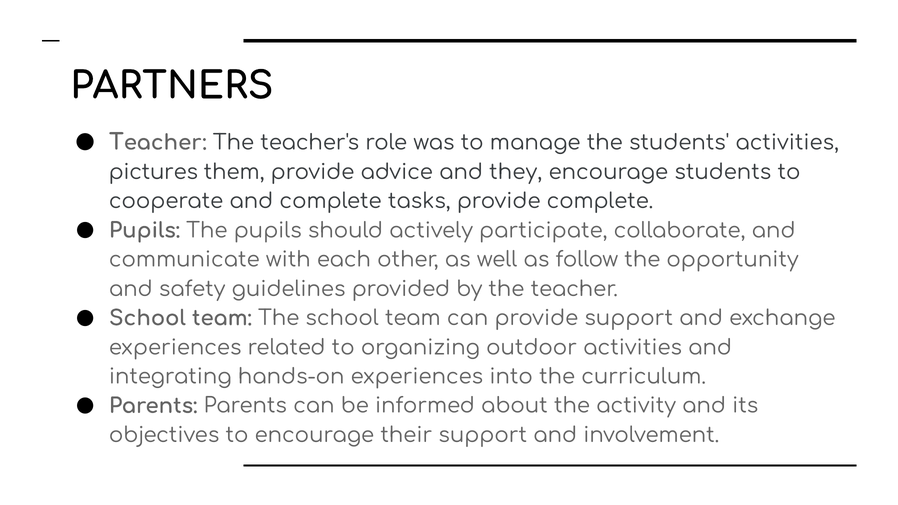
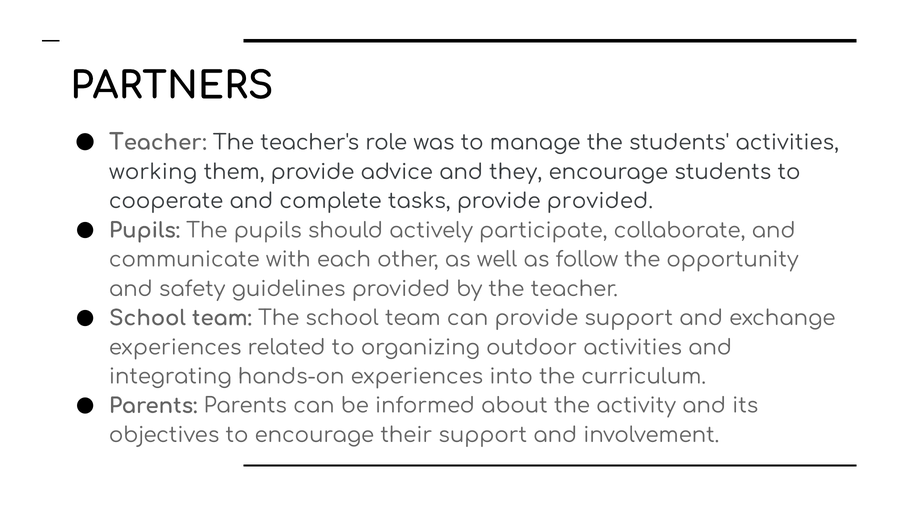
pictures: pictures -> working (153, 172)
provide complete: complete -> provided (600, 201)
